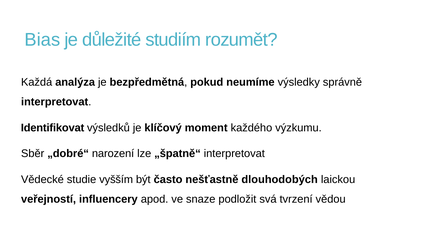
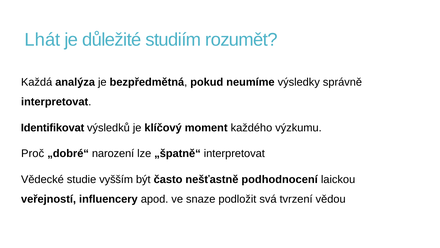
Bias: Bias -> Lhát (42, 40)
Sběr: Sběr -> Proč (33, 153)
dlouhodobých: dlouhodobých -> podhodnocení (280, 179)
